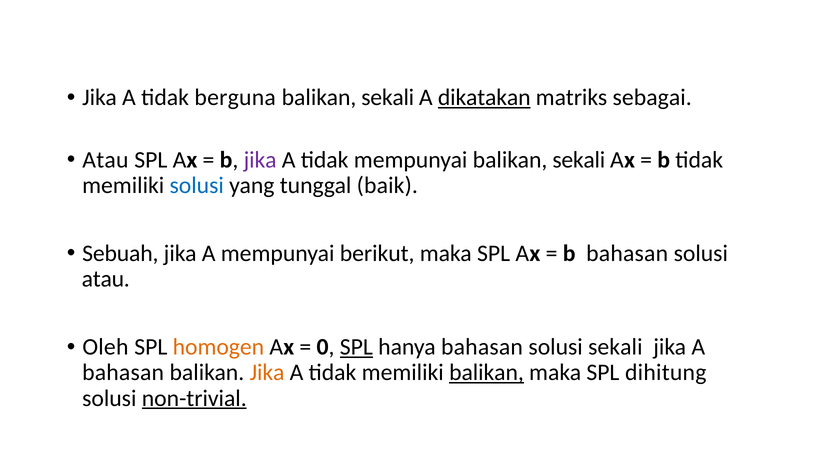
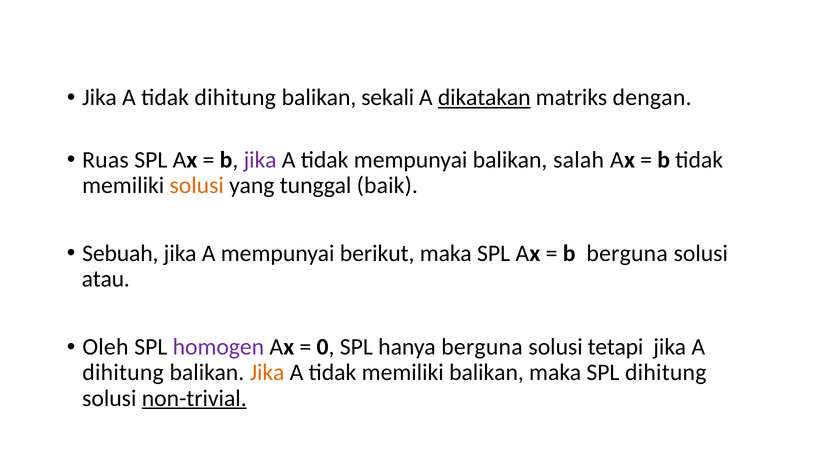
tidak berguna: berguna -> dihitung (235, 98)
sebagai: sebagai -> dengan (652, 98)
Atau: Atau -> Ruas (105, 160)
mempunyai balikan sekali: sekali -> salah (579, 160)
solusi colour: blue -> orange (197, 186)
b bahasan: bahasan -> berguna (627, 254)
homogen colour: orange -> purple (218, 347)
SPL underline: present -> none (356, 347)
hanya bahasan: bahasan -> berguna (482, 347)
solusi sekali: sekali -> tetapi (615, 347)
bahasan: bahasan -> dihitung (123, 373)
balikan underline: present -> none (486, 373)
